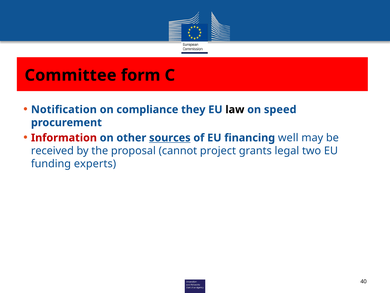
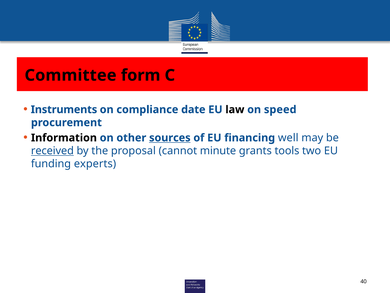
Notification: Notification -> Instruments (64, 109)
they: they -> date (193, 109)
Information colour: red -> black (64, 138)
received underline: none -> present (52, 151)
project: project -> minute (218, 151)
legal: legal -> tools (287, 151)
